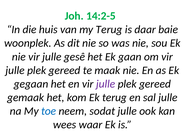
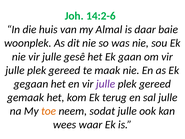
14:2-5: 14:2-5 -> 14:2-6 (101, 16)
my Terug: Terug -> Almal (109, 29)
toe colour: blue -> orange (49, 111)
